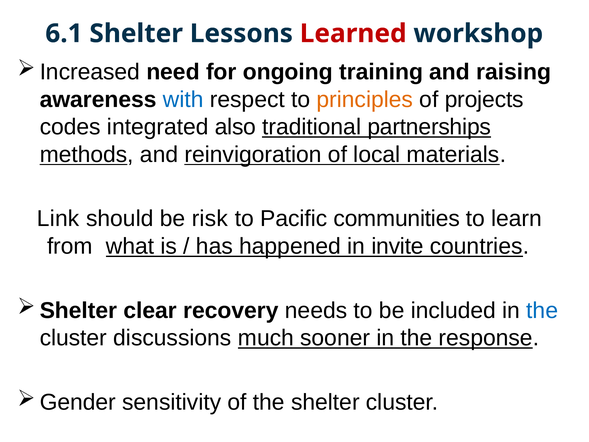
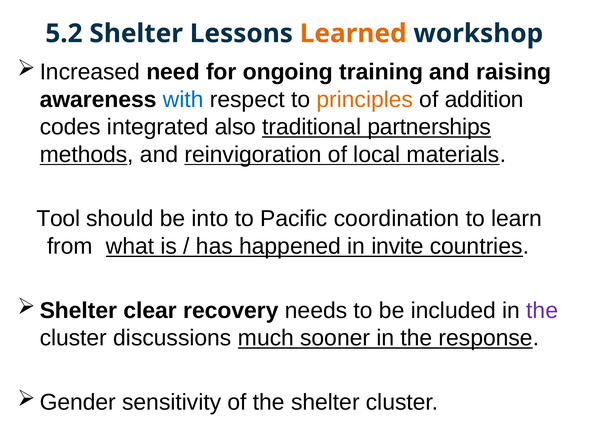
6.1: 6.1 -> 5.2 (64, 33)
Learned colour: red -> orange (353, 33)
projects: projects -> addition (484, 99)
Link: Link -> Tool (58, 219)
risk: risk -> into (210, 219)
communities: communities -> coordination (397, 219)
the colour: blue -> purple (542, 310)
